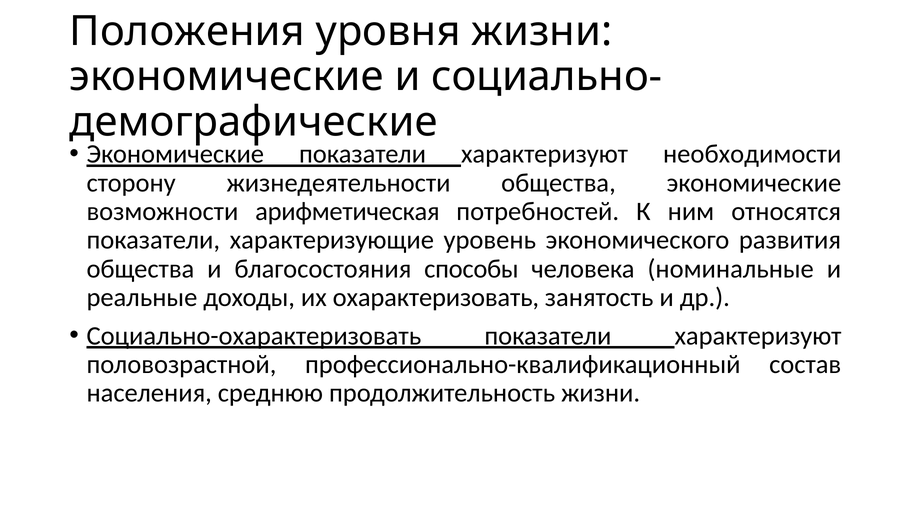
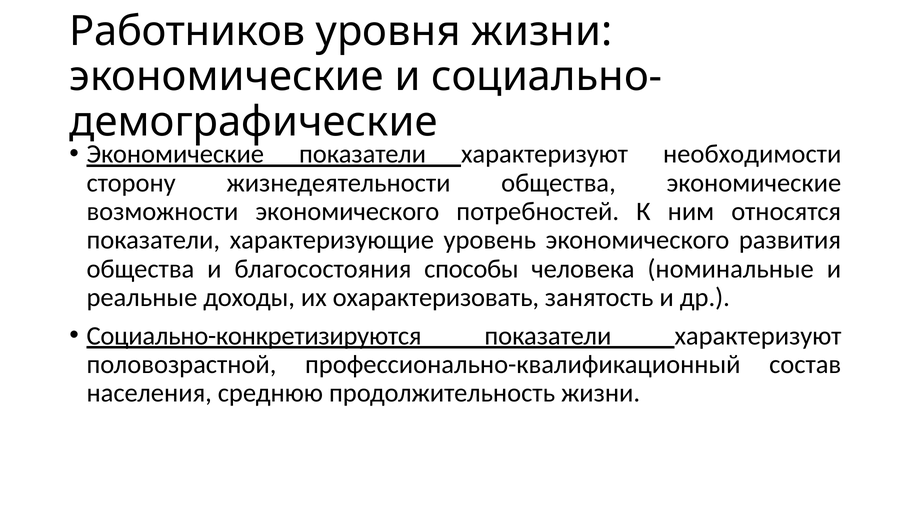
Положения: Положения -> Работников (187, 31)
возможности арифметическая: арифметическая -> экономического (347, 211)
Социально-охарактеризовать: Социально-охарактеризовать -> Социально-конкретизируются (254, 335)
